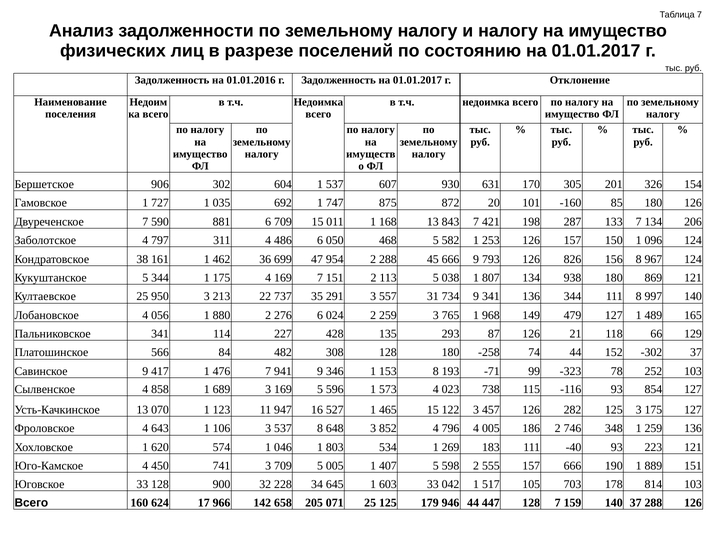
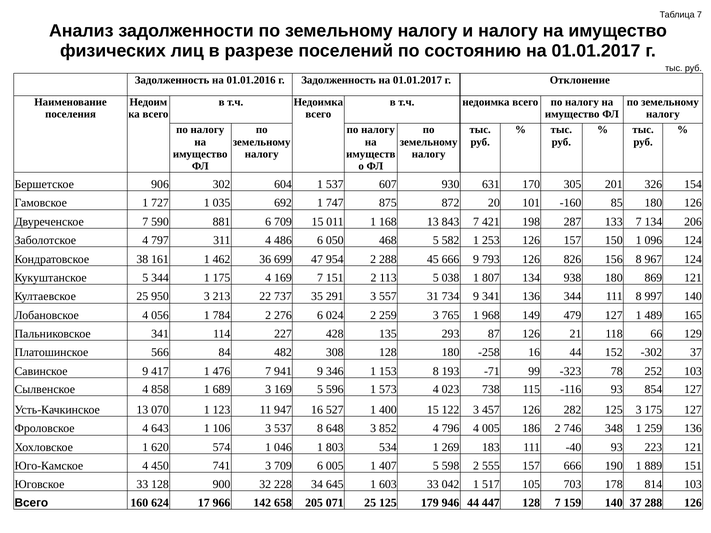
880: 880 -> 784 (222, 315)
-258 74: 74 -> 16 (534, 353)
465: 465 -> 400 (388, 410)
709 5: 5 -> 6 (320, 466)
